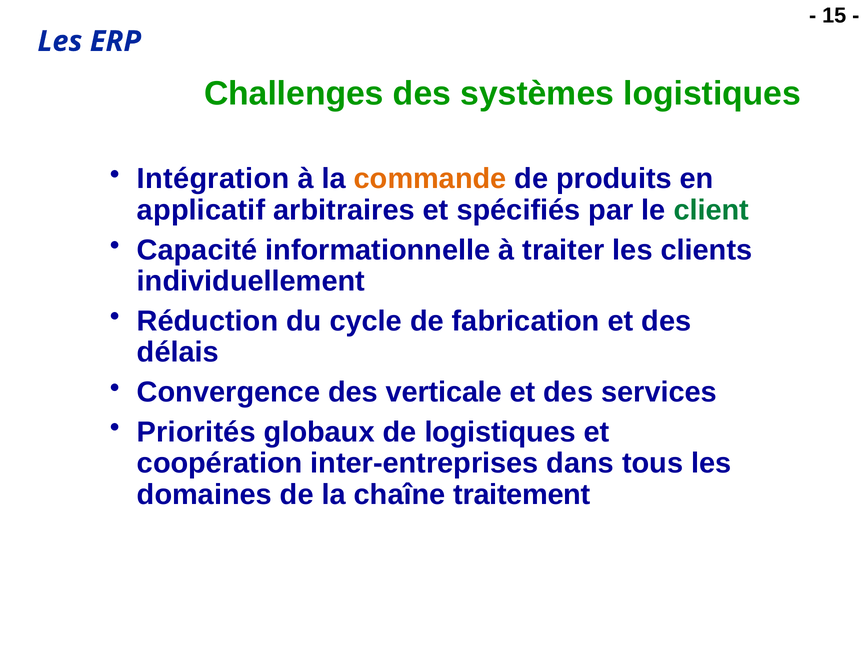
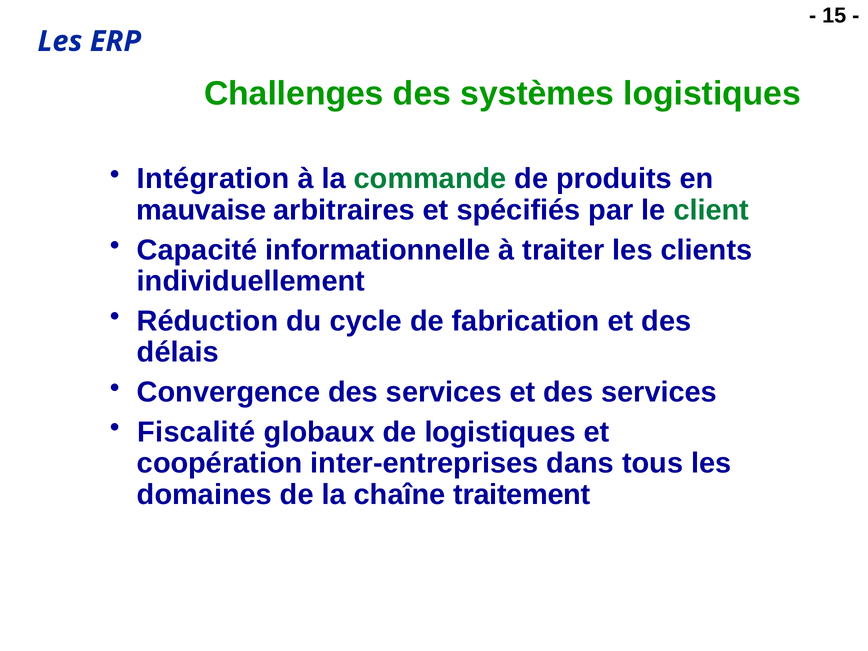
commande colour: orange -> green (430, 179)
applicatif: applicatif -> mauvaise (201, 210)
Convergence des verticale: verticale -> services (444, 392)
Priorités: Priorités -> Fiscalité (196, 432)
